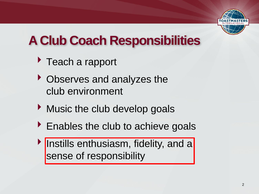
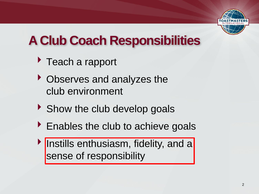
Music: Music -> Show (59, 109)
